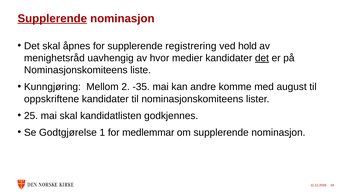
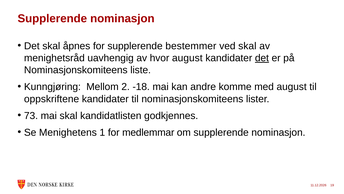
Supplerende underline: present -> none (52, 18)
registrering: registrering -> bestemmer (191, 46)
ved hold: hold -> skal (247, 46)
hvor medier: medier -> august (187, 58)
-35: -35 -> -18 (141, 87)
25: 25 -> 73 (31, 115)
Godtgjørelse: Godtgjørelse -> Menighetens (68, 132)
